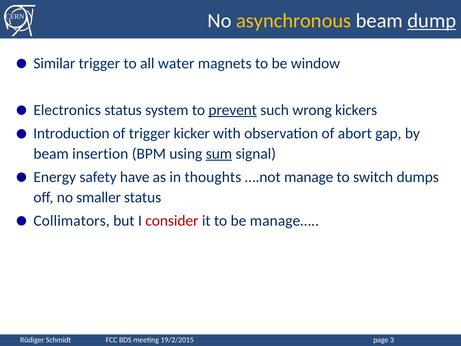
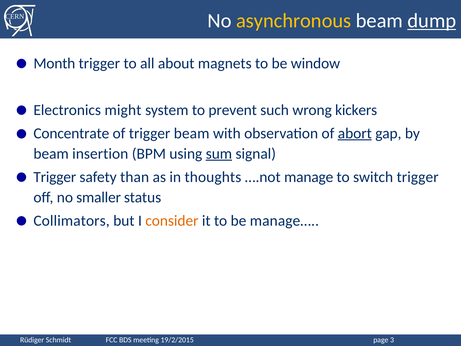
Similar: Similar -> Month (54, 63)
water: water -> about (176, 63)
Electronics status: status -> might (123, 110)
prevent underline: present -> none (233, 110)
Introduction: Introduction -> Concentrate (71, 133)
trigger kicker: kicker -> beam (192, 133)
abort underline: none -> present (355, 133)
Energy: Energy -> Trigger (55, 177)
have: have -> than (135, 177)
switch dumps: dumps -> trigger (418, 177)
consider colour: red -> orange (172, 220)
